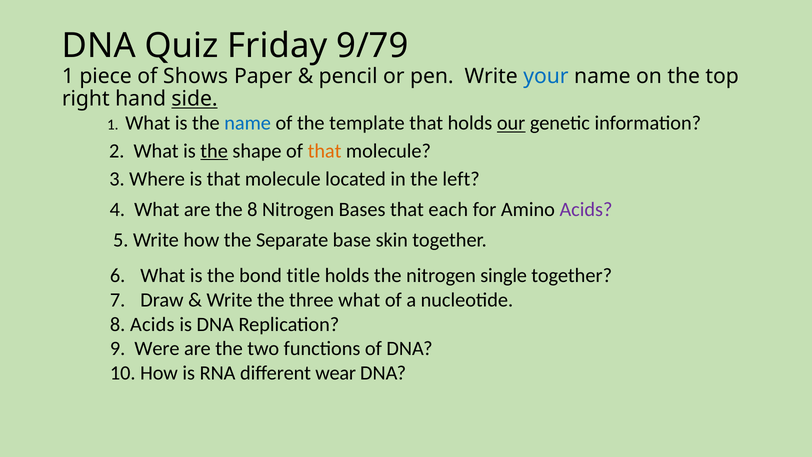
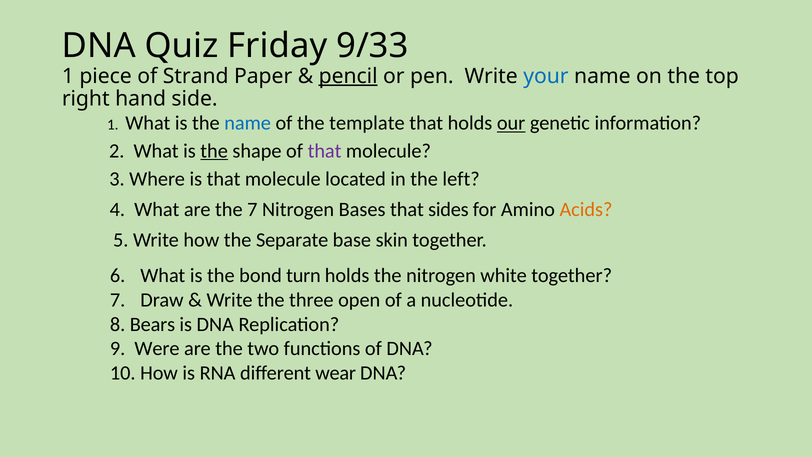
9/79: 9/79 -> 9/33 (372, 46)
Shows: Shows -> Strand (196, 76)
pencil underline: none -> present (348, 76)
side underline: present -> none (195, 99)
that colour: orange -> purple (325, 151)
the 8: 8 -> 7 (252, 209)
each: each -> sides (448, 209)
Acids colour: purple -> orange (586, 209)
title: title -> turn (303, 275)
single: single -> white (504, 275)
three what: what -> open (359, 300)
8 Acids: Acids -> Bears (152, 324)
